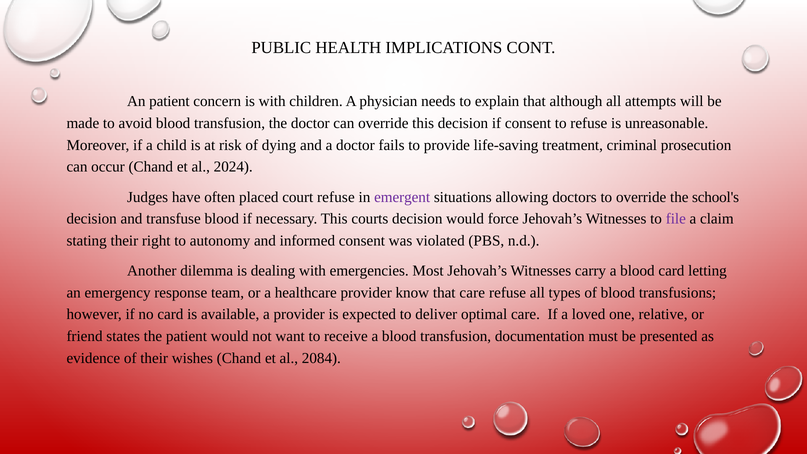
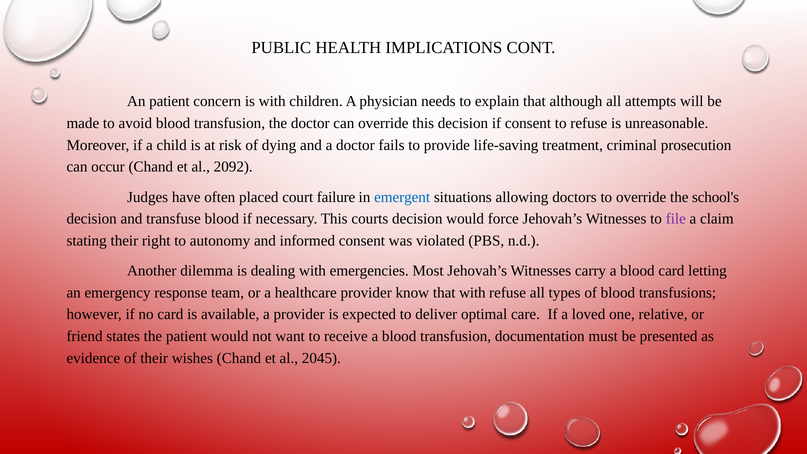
2024: 2024 -> 2092 (233, 167)
court refuse: refuse -> failure (336, 197)
emergent colour: purple -> blue (402, 197)
that care: care -> with (472, 293)
2084: 2084 -> 2045 (321, 358)
